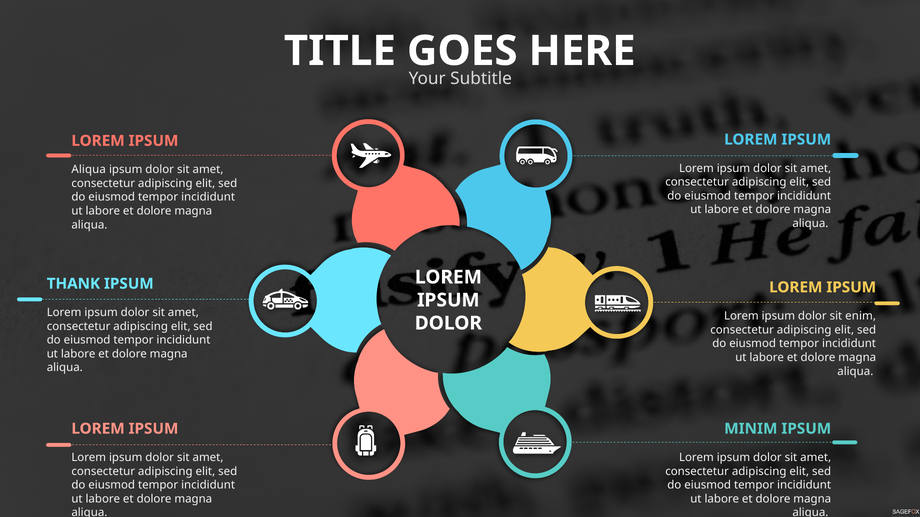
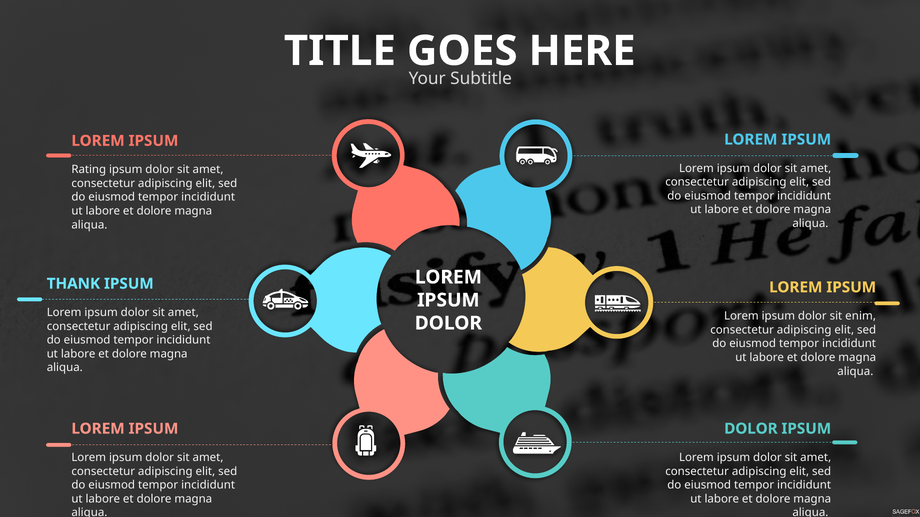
Aliqua: Aliqua -> Rating (89, 170)
MINIM: MINIM -> DOLOR (751, 429)
